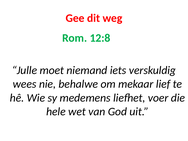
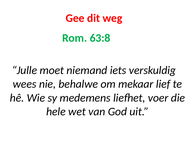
12:8: 12:8 -> 63:8 (100, 38)
